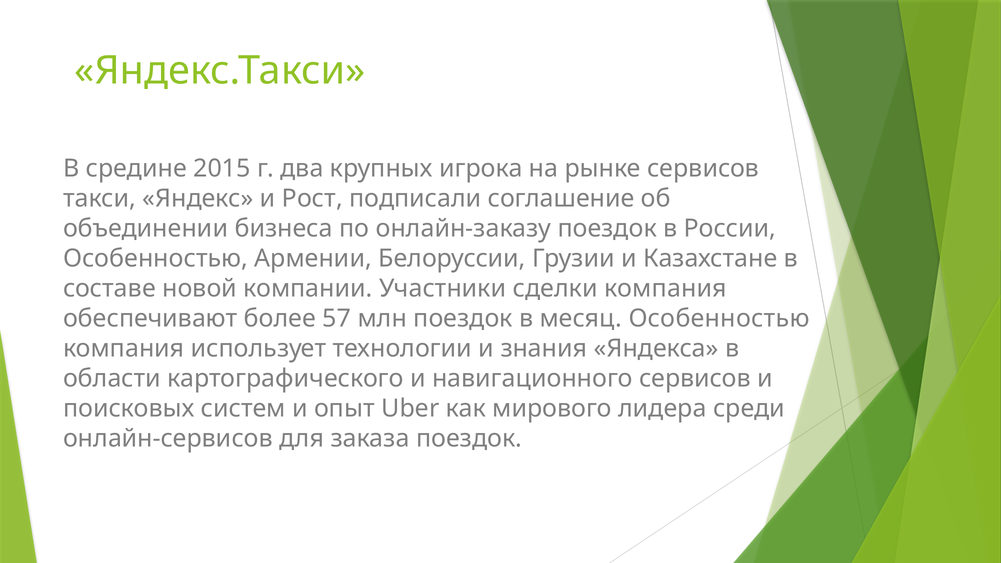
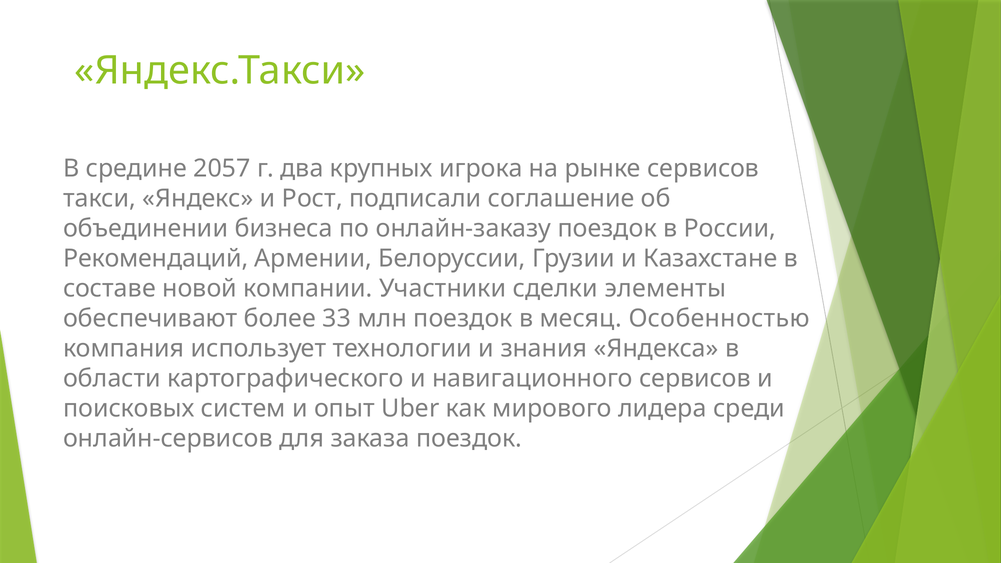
2015: 2015 -> 2057 (222, 168)
Особенностью: Особенностью -> Рекомендаций (156, 259)
сделки компания: компания -> элементы (665, 289)
57: 57 -> 33 (337, 319)
